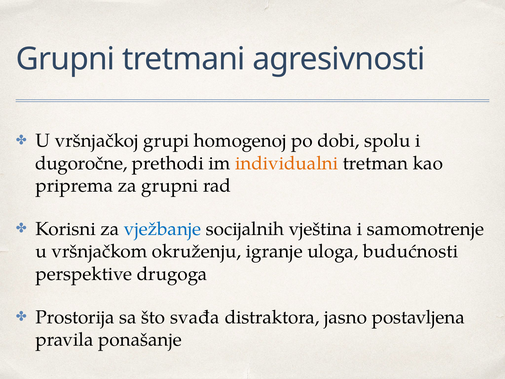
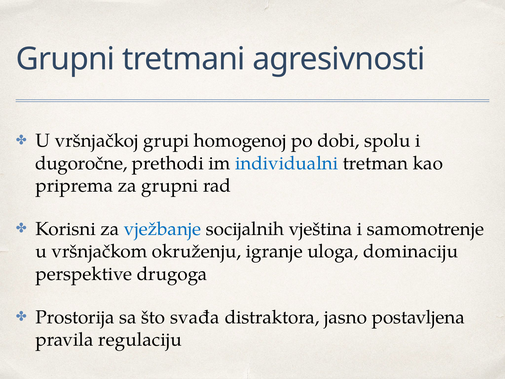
individualni colour: orange -> blue (287, 163)
budućnosti: budućnosti -> dominaciju (411, 251)
ponašanje: ponašanje -> regulaciju (140, 339)
